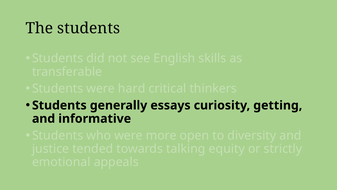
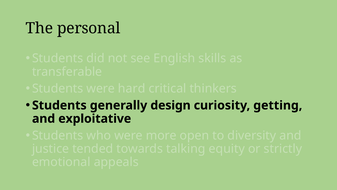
The students: students -> personal (89, 28)
essays: essays -> design (171, 105)
informative: informative -> exploitative (95, 118)
